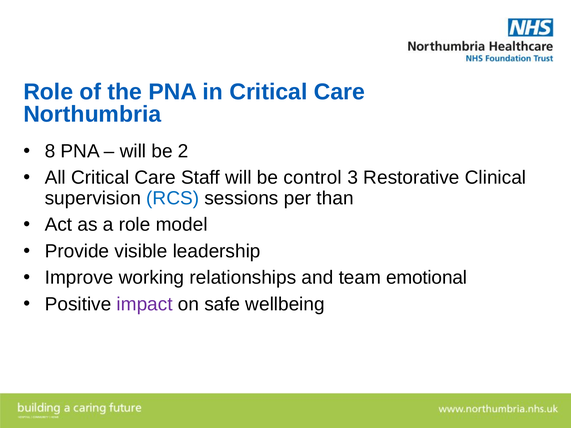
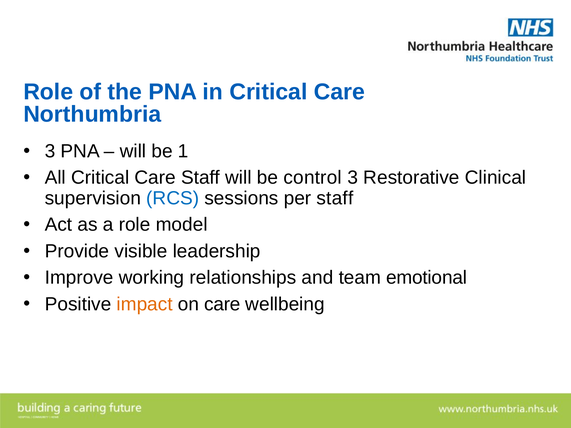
8: 8 -> 3 (50, 151)
2: 2 -> 1 (183, 151)
per than: than -> staff (335, 198)
impact colour: purple -> orange (145, 304)
on safe: safe -> care (222, 304)
